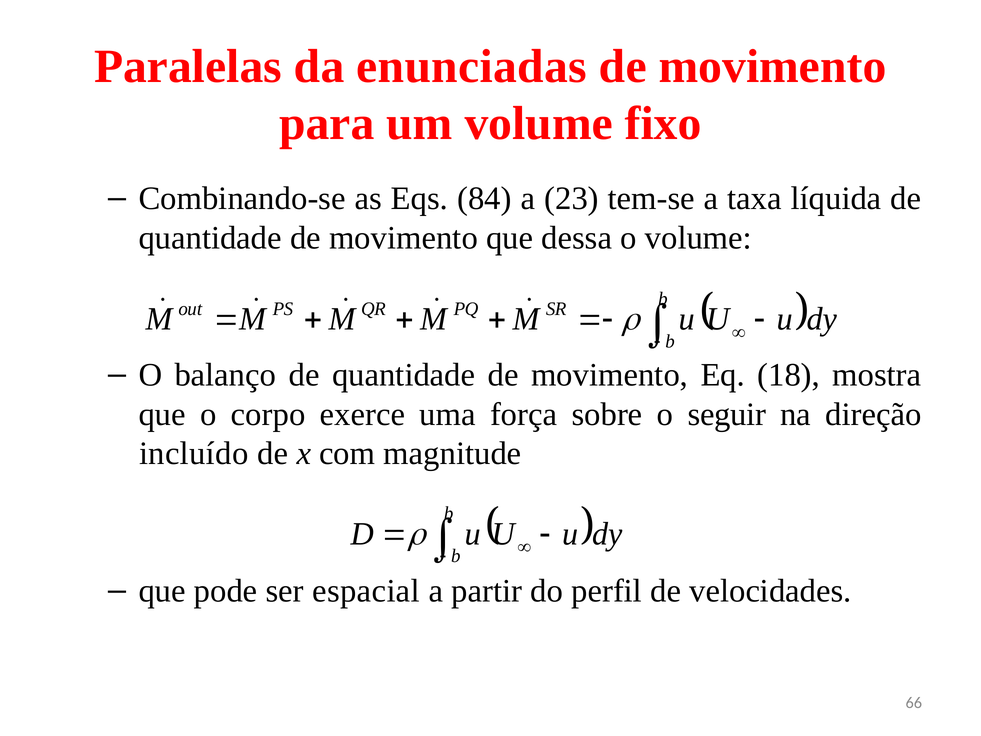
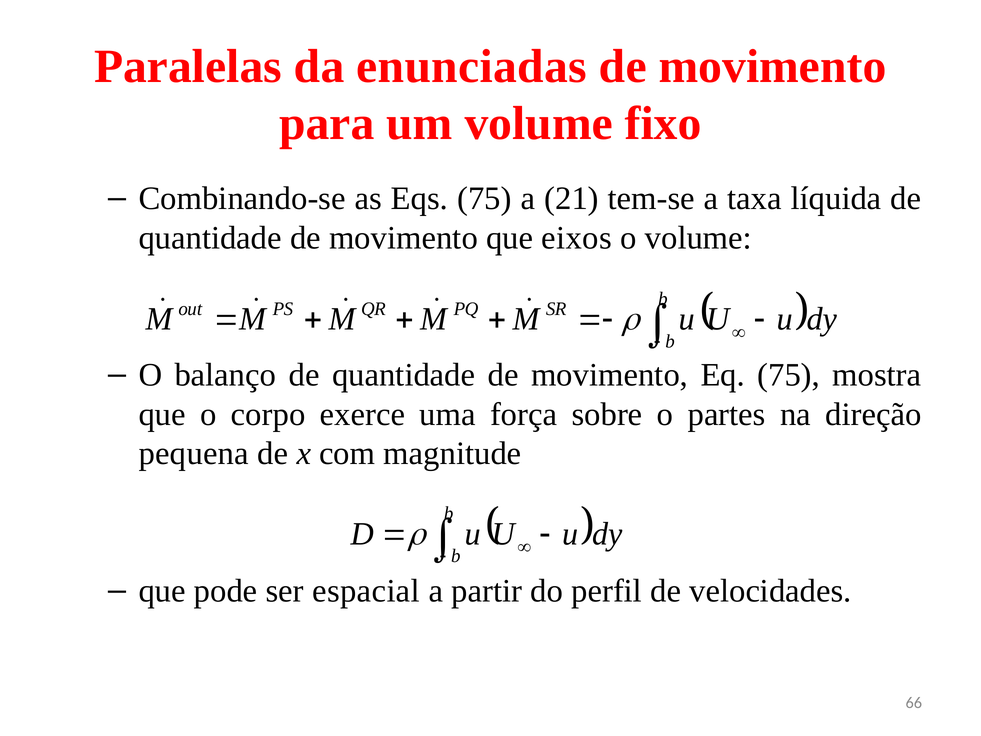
Eqs 84: 84 -> 75 (484, 198)
23: 23 -> 21 (572, 198)
dessa: dessa -> eixos (577, 238)
Eq 18: 18 -> 75 (789, 375)
seguir: seguir -> partes (727, 414)
incluído: incluído -> pequena (194, 454)
